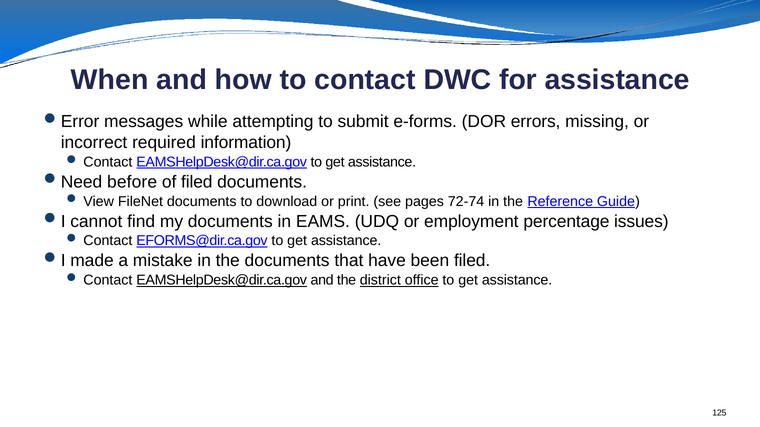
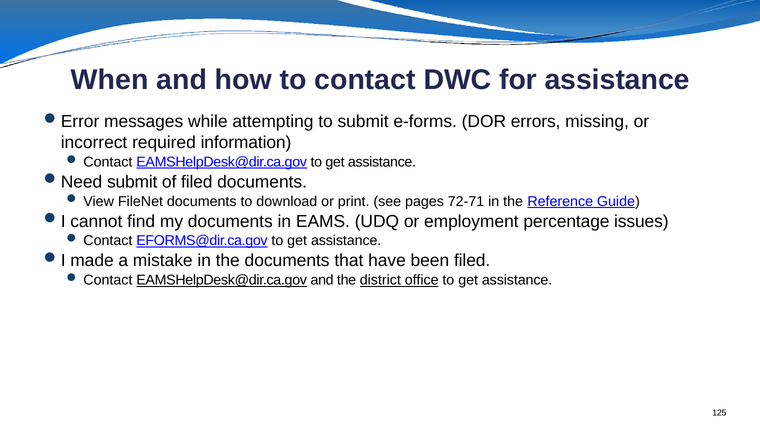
before: before -> submit (132, 182)
72-74: 72-74 -> 72-71 (466, 202)
